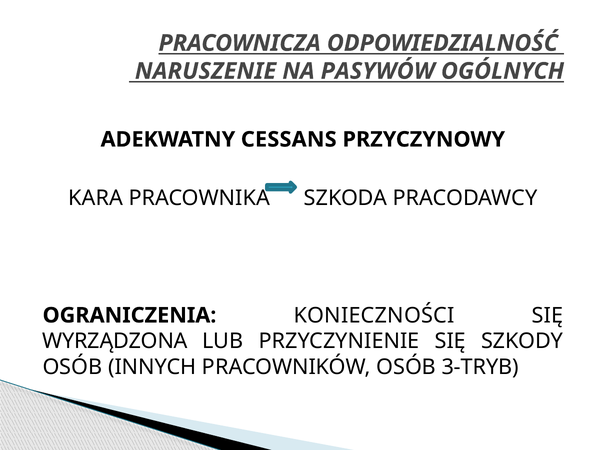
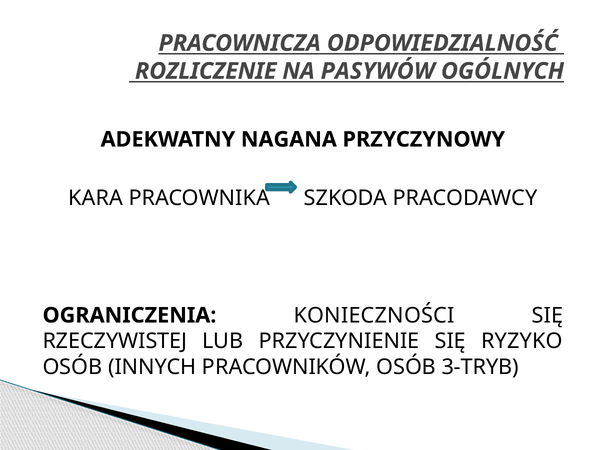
NARUSZENIE: NARUSZENIE -> ROZLICZENIE (206, 71)
CESSANS: CESSANS -> NAGANA (289, 139)
WYRZĄDZONA: WYRZĄDZONA -> RZECZYWISTEJ (115, 341)
SZKODY: SZKODY -> RYZYKO (522, 341)
